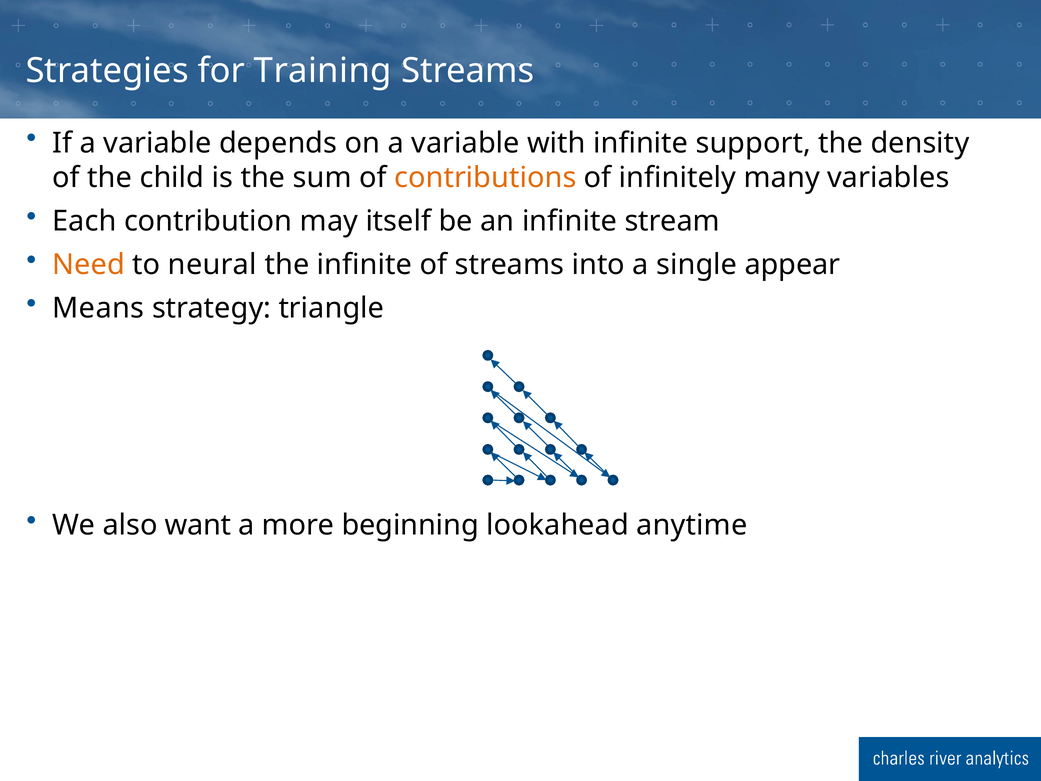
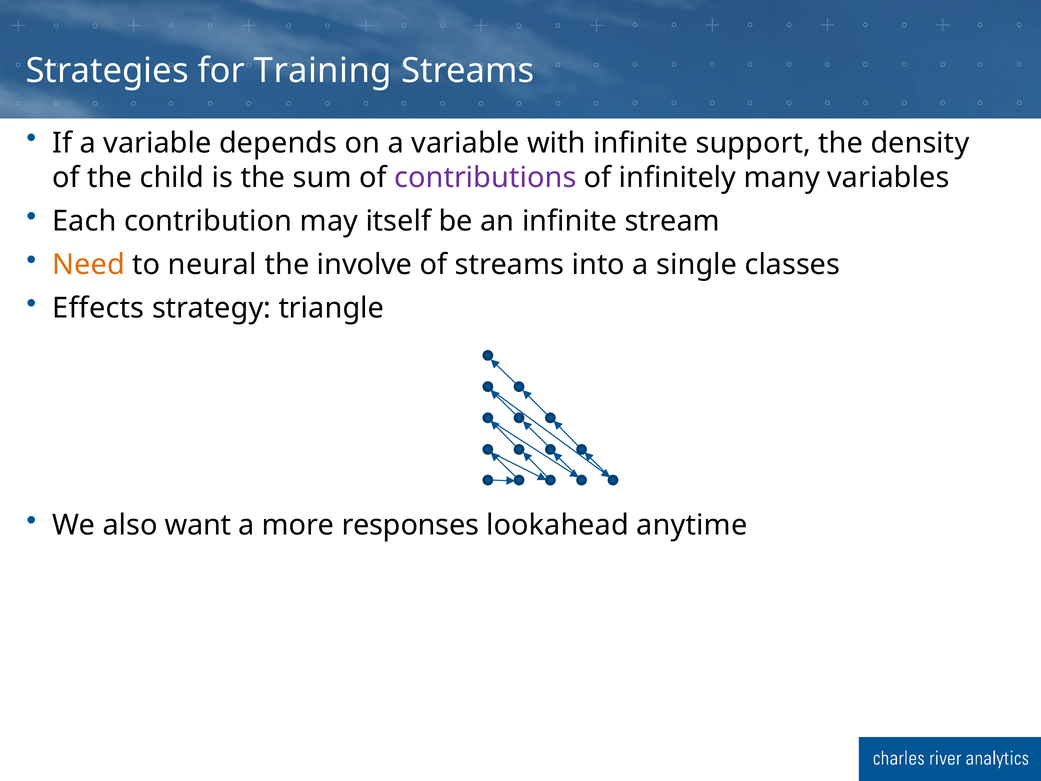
contributions colour: orange -> purple (485, 178)
the infinite: infinite -> involve (365, 265)
appear: appear -> classes (792, 265)
Means: Means -> Effects (98, 308)
beginning: beginning -> responses (410, 525)
